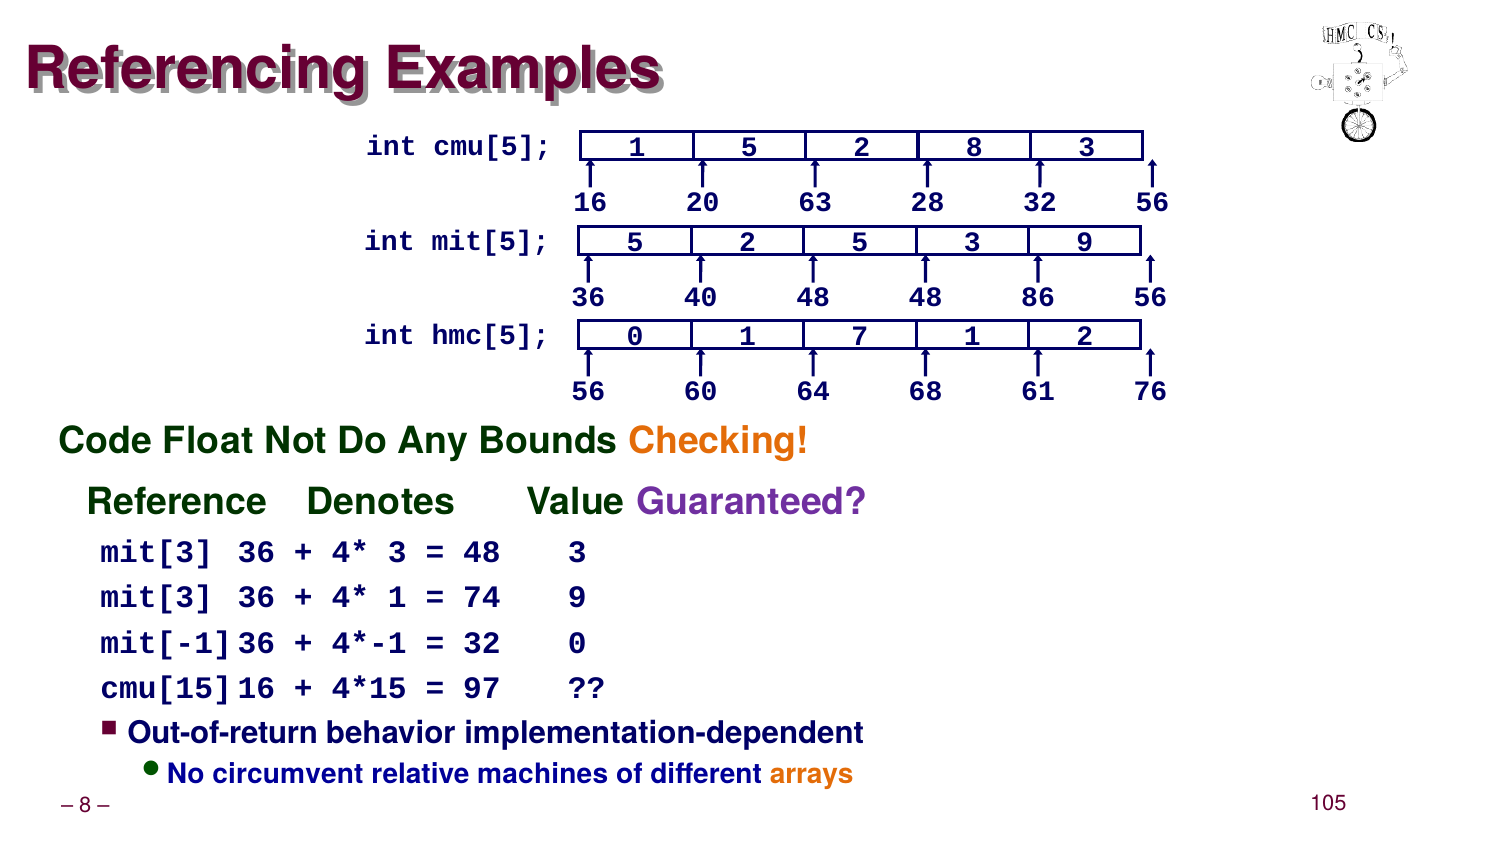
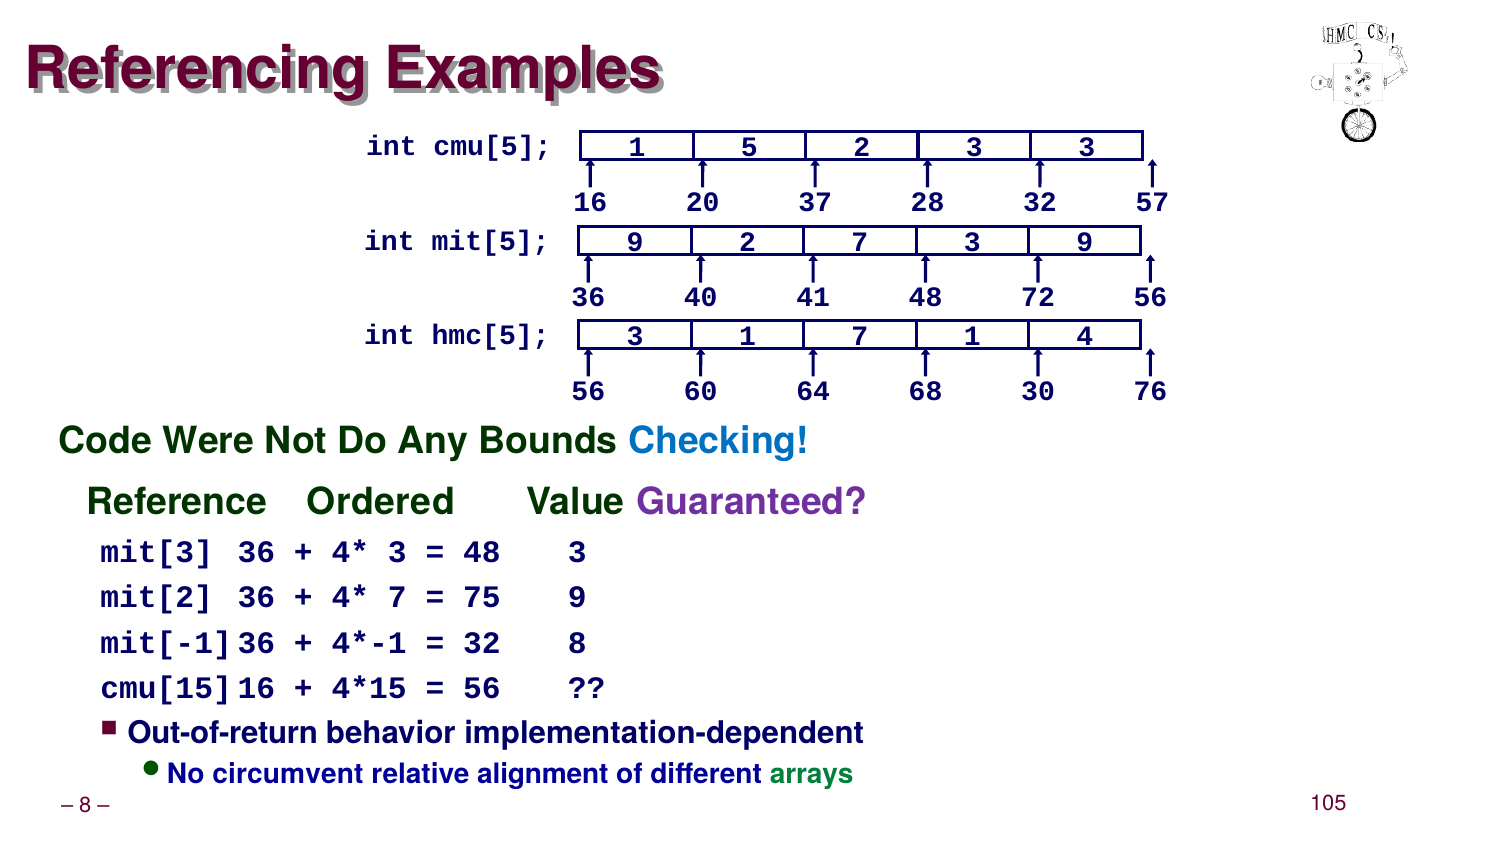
2 8: 8 -> 3 (974, 147)
63: 63 -> 37 (815, 202)
32 56: 56 -> 57 (1152, 202)
mit[5 5: 5 -> 9 (635, 243)
2 5: 5 -> 7 (860, 243)
40 48: 48 -> 41 (813, 298)
86: 86 -> 72 (1038, 298)
hmc[5 0: 0 -> 3 (635, 336)
1 2: 2 -> 4 (1085, 336)
61: 61 -> 30 (1038, 391)
Float: Float -> Were (209, 441)
Checking colour: orange -> blue (719, 441)
Denotes: Denotes -> Ordered (381, 503)
mit[3: mit[3 -> mit[2 (157, 598)
1: 1 -> 7 (397, 598)
74: 74 -> 75 (482, 598)
32 0: 0 -> 8 (577, 643)
97: 97 -> 56 (482, 688)
machines: machines -> alignment (543, 774)
arrays colour: orange -> green (812, 774)
